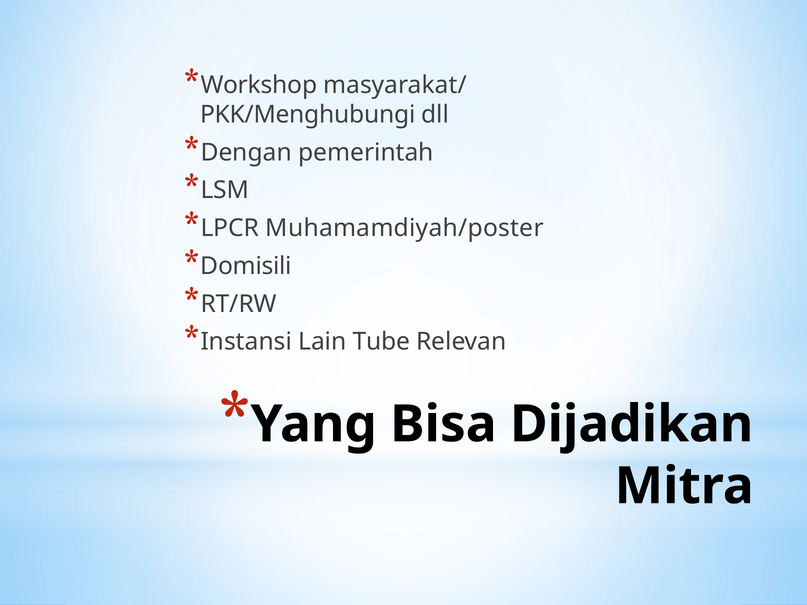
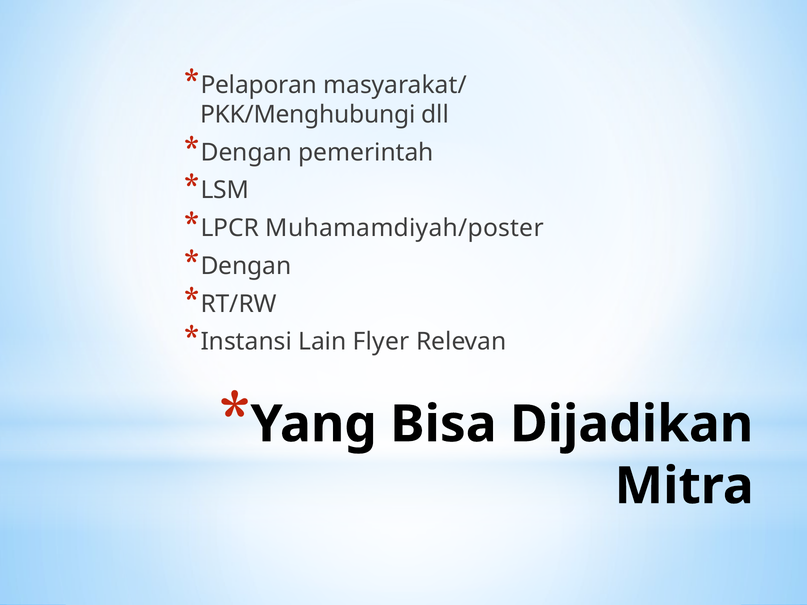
Workshop: Workshop -> Pelaporan (259, 85)
Domisili: Domisili -> Dengan (246, 266)
Tube: Tube -> Flyer (381, 342)
